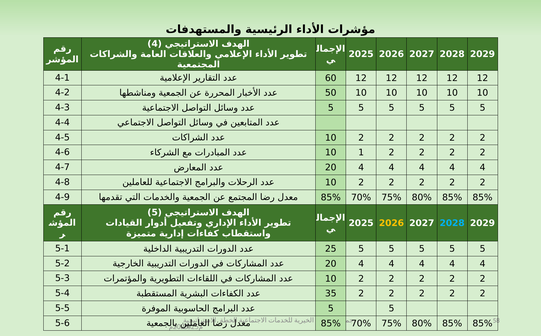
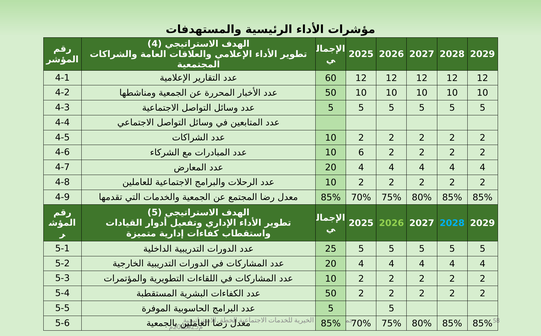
1: 1 -> 6 (361, 152)
2026 colour: yellow -> light green (391, 223)
35: 35 -> 50 (331, 293)
